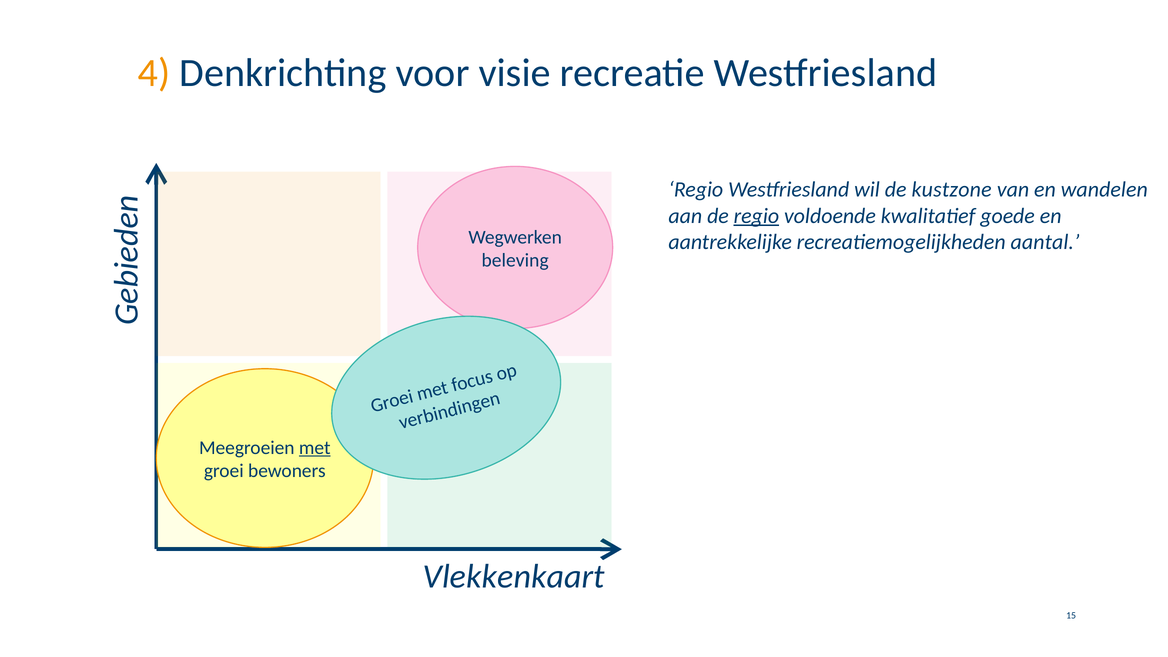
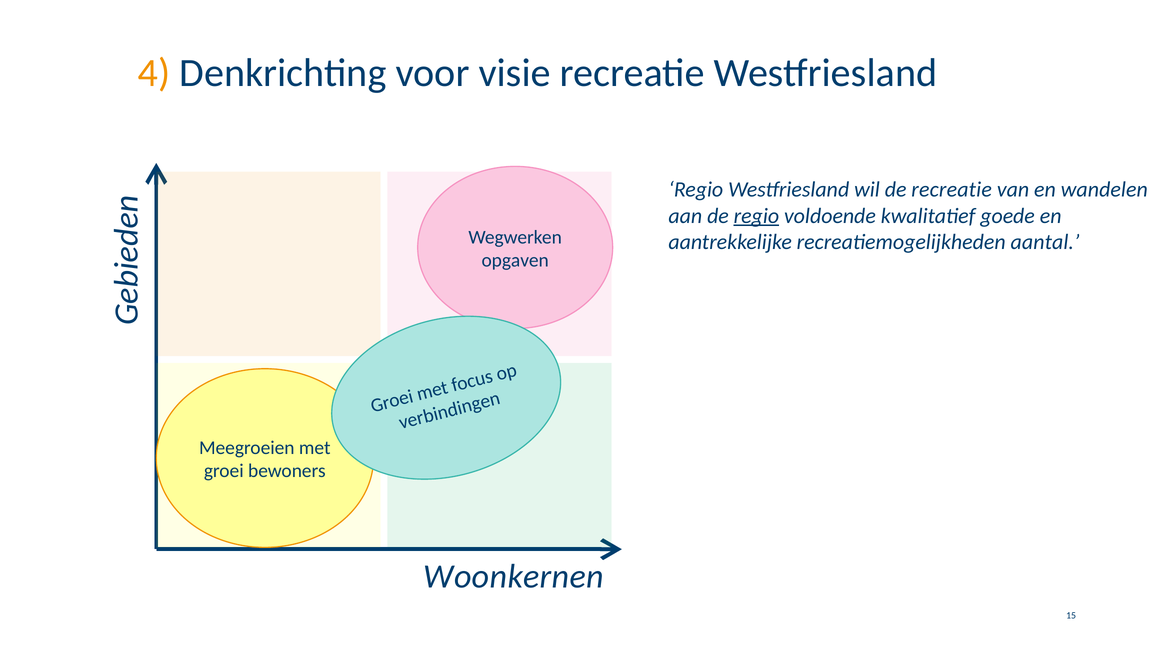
de kustzone: kustzone -> recreatie (952, 190)
beleving: beleving -> opgaven (515, 260)
met underline: present -> none (315, 448)
Vlekkenkaart: Vlekkenkaart -> Woonkernen (514, 576)
